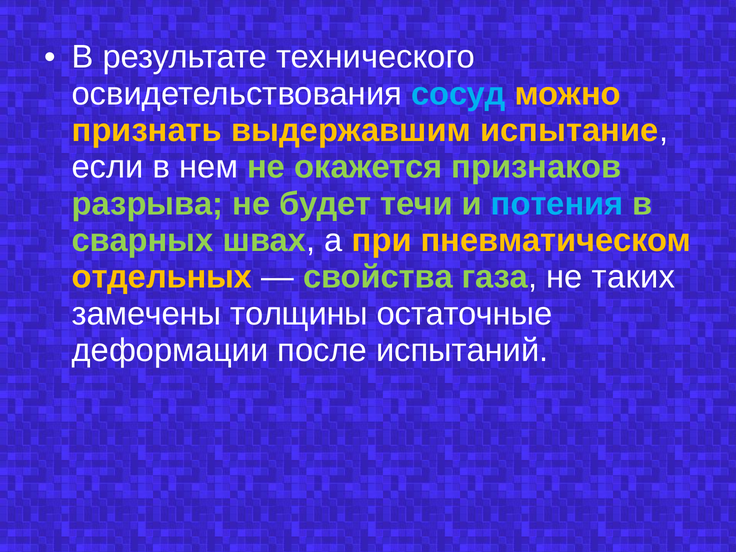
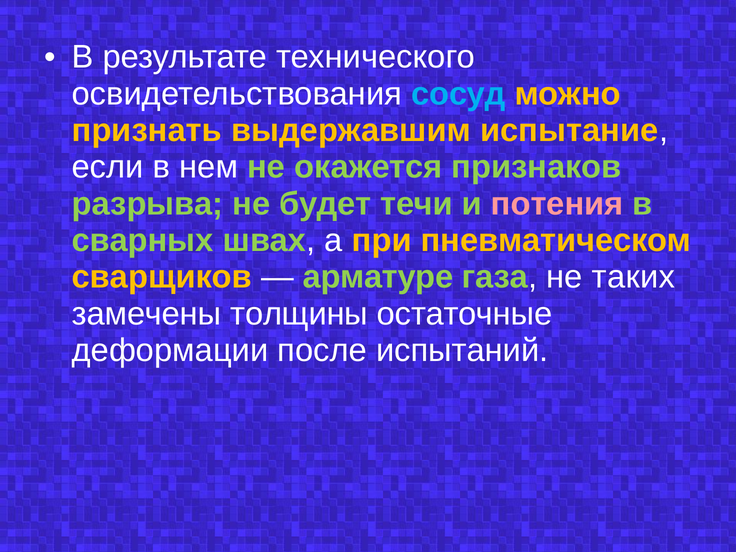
потения colour: light blue -> pink (557, 204)
отдельных: отдельных -> сварщиков (162, 277)
свойства: свойства -> арматуре (378, 277)
